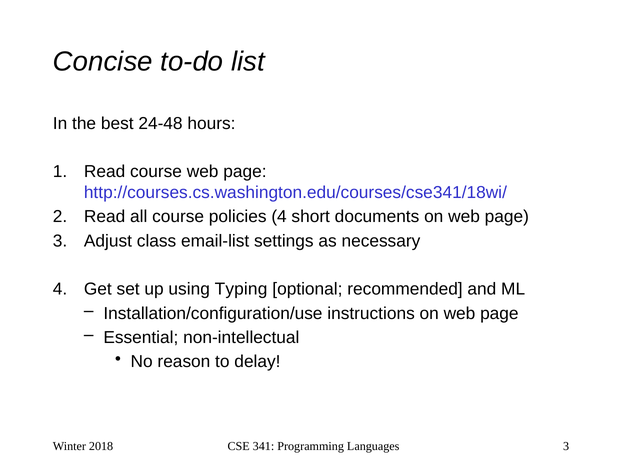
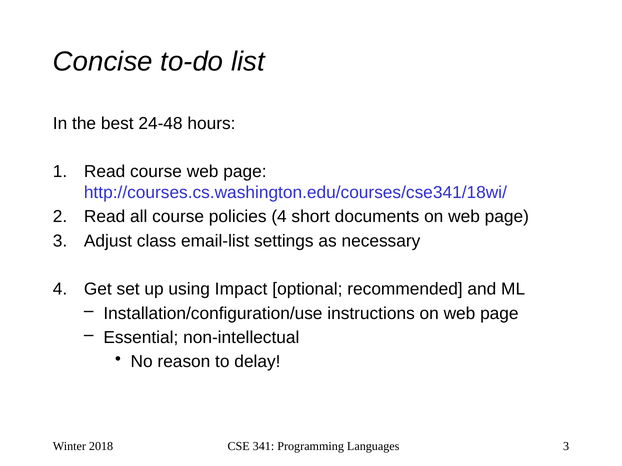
Typing: Typing -> Impact (241, 289)
